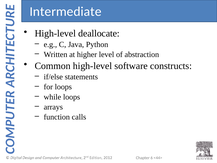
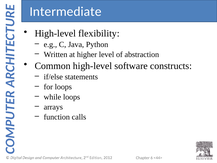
deallocate: deallocate -> flexibility (99, 33)
